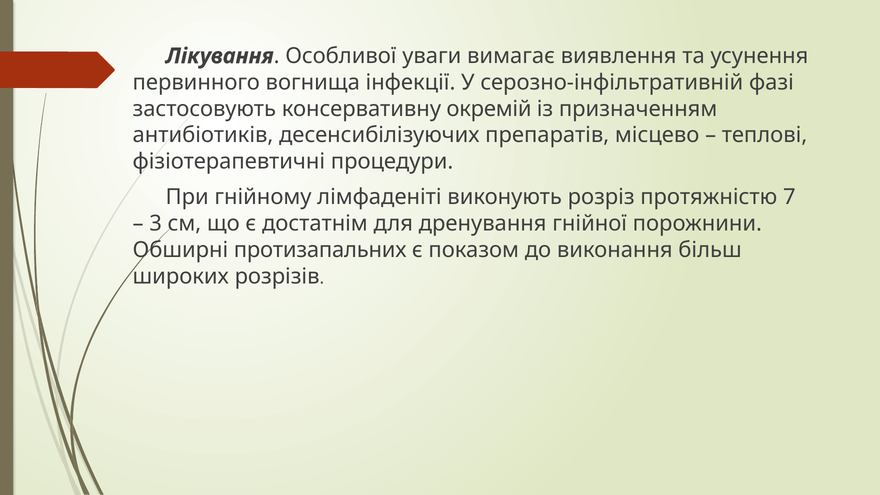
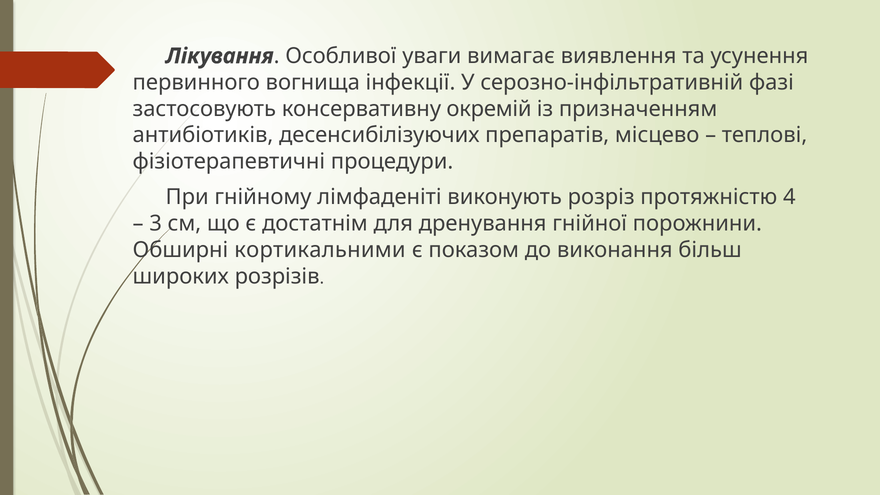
7: 7 -> 4 (789, 197)
протизапальних: протизапальних -> кортикальними (320, 250)
